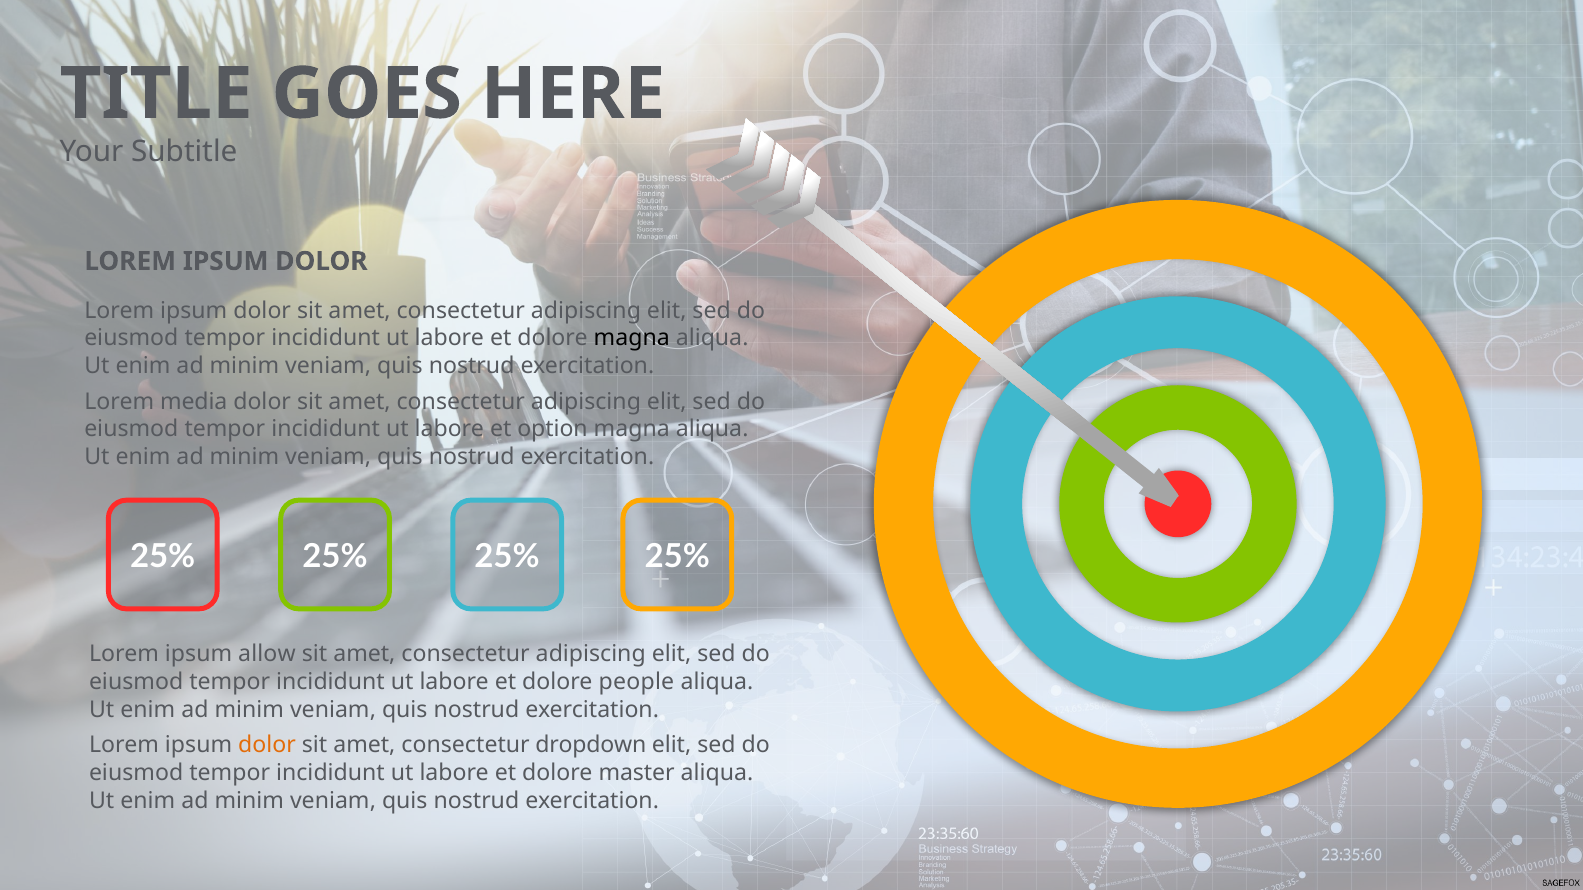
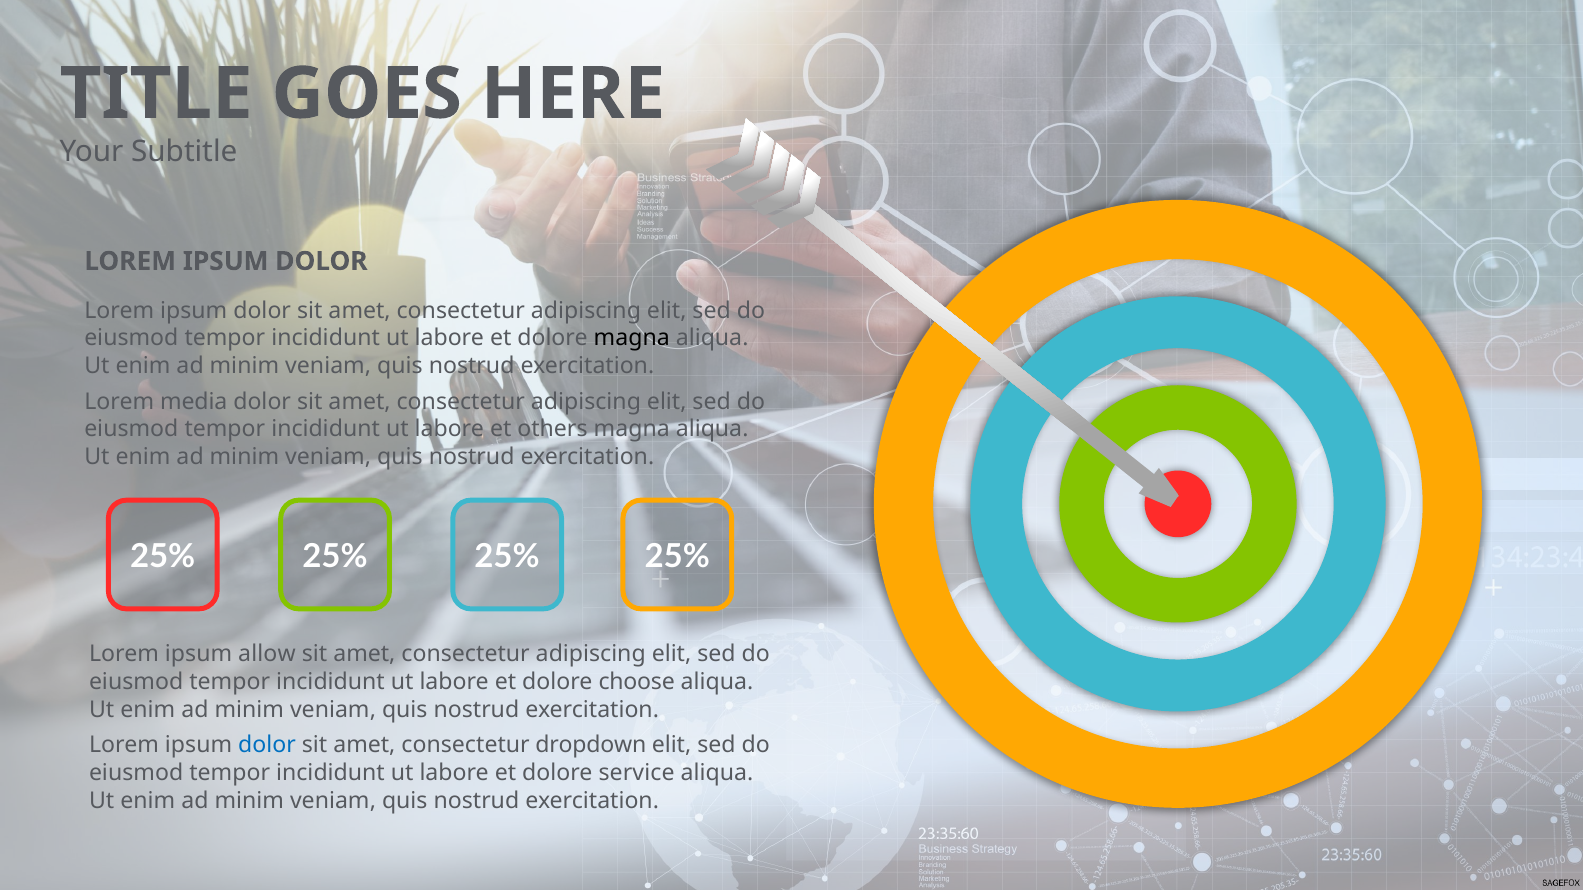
option: option -> others (552, 429)
people: people -> choose (637, 682)
dolor colour: orange -> blue (267, 746)
master: master -> service (637, 773)
